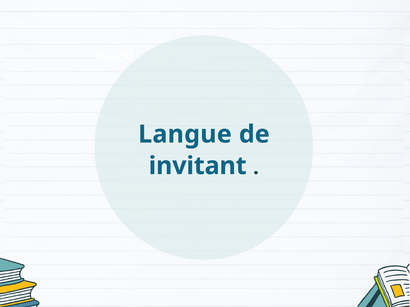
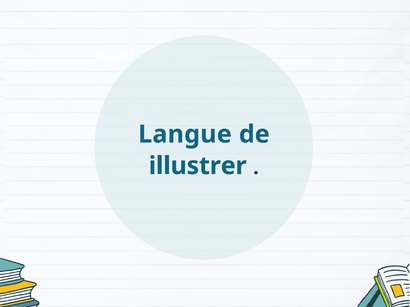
invitant: invitant -> illustrer (198, 166)
